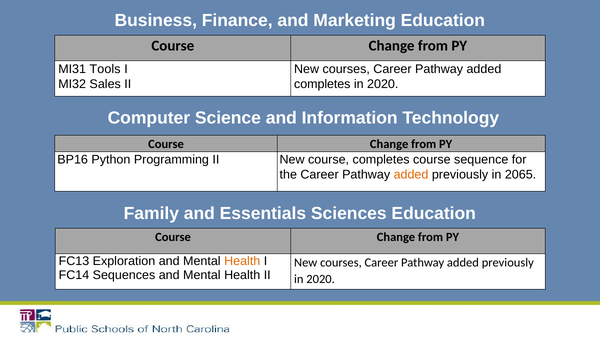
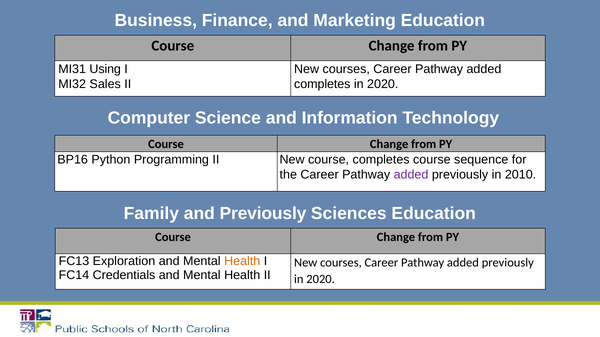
Tools: Tools -> Using (105, 69)
added colour: orange -> purple (411, 175)
2065: 2065 -> 2010 (521, 175)
and Essentials: Essentials -> Previously (263, 214)
Sequences: Sequences -> Credentials (124, 275)
